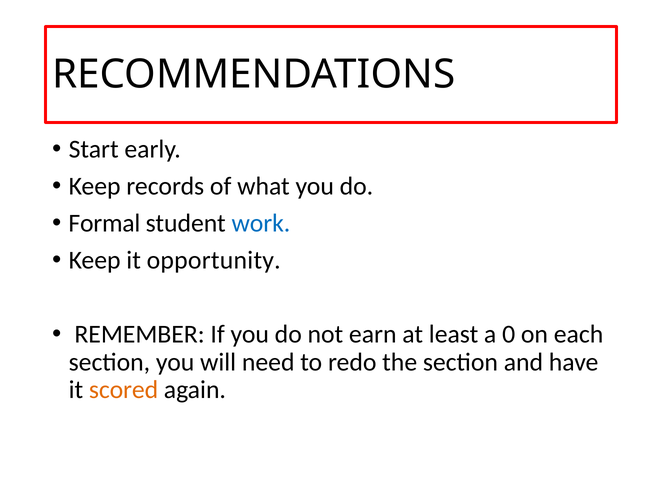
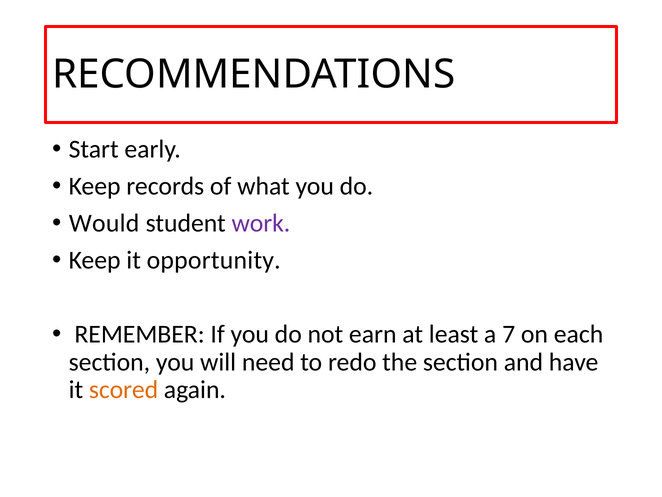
Formal: Formal -> Would (104, 223)
work colour: blue -> purple (261, 223)
0: 0 -> 7 (509, 334)
